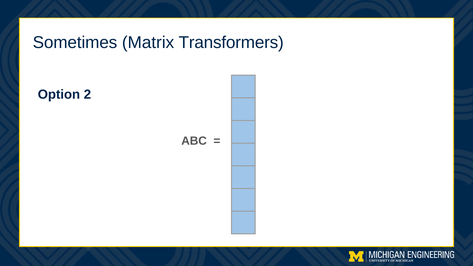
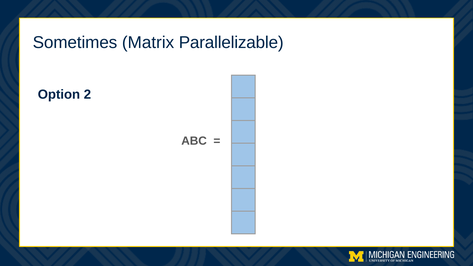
Transformers: Transformers -> Parallelizable (231, 43)
